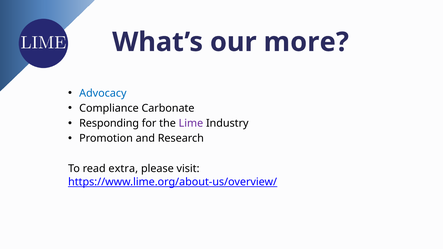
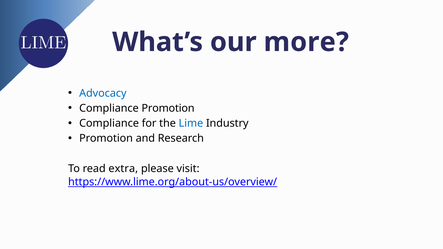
Compliance Carbonate: Carbonate -> Promotion (168, 108)
Responding: Responding -> Compliance (109, 123)
Lime colour: purple -> blue (191, 123)
